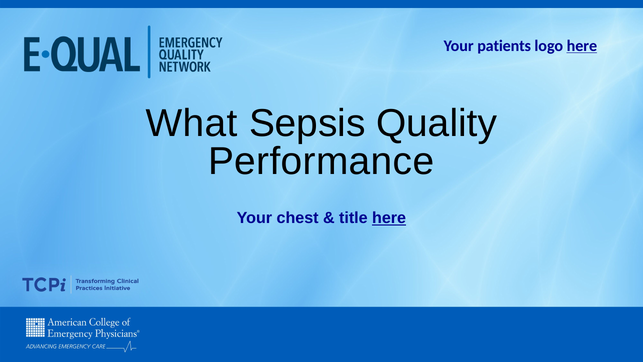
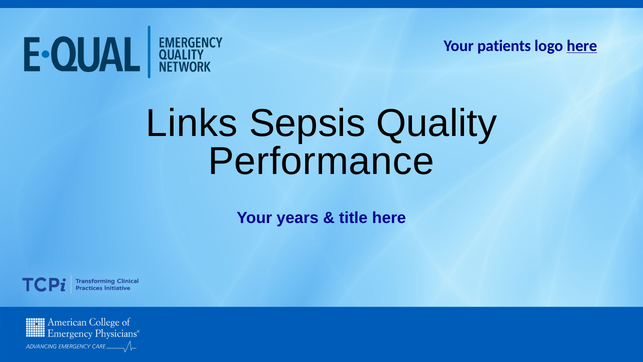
What: What -> Links (192, 123)
chest: chest -> years (298, 218)
here underline: present -> none (389, 218)
